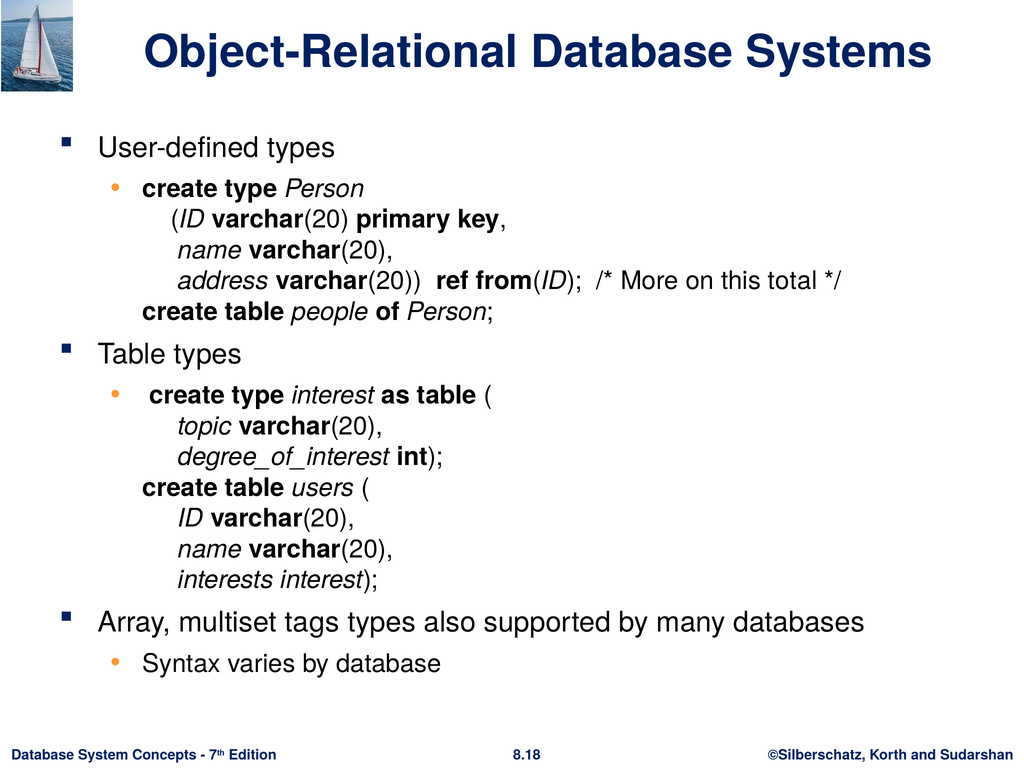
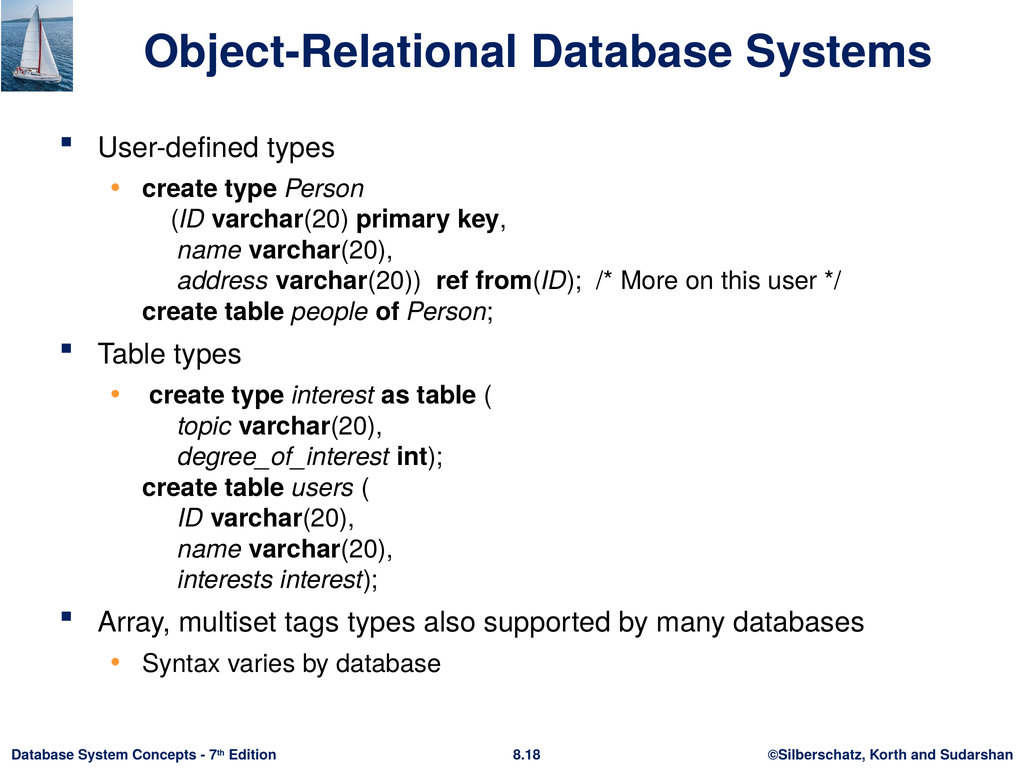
total: total -> user (793, 281)
